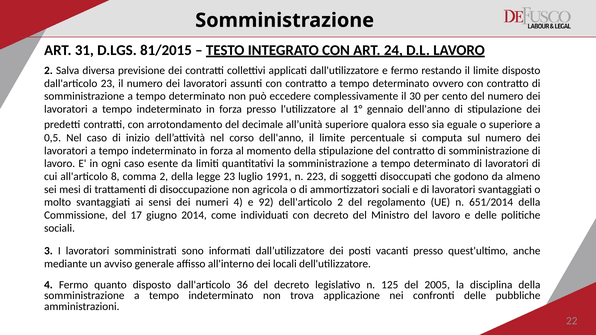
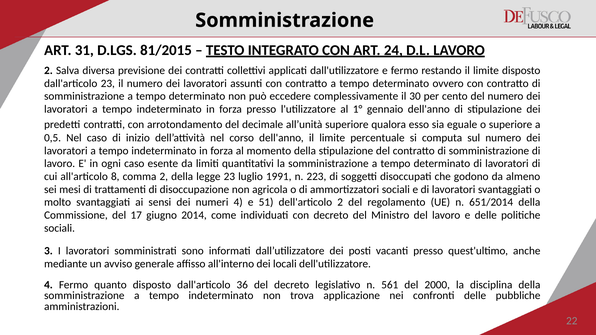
92: 92 -> 51 (266, 202)
125: 125 -> 561 (390, 285)
2005: 2005 -> 2000 (437, 285)
